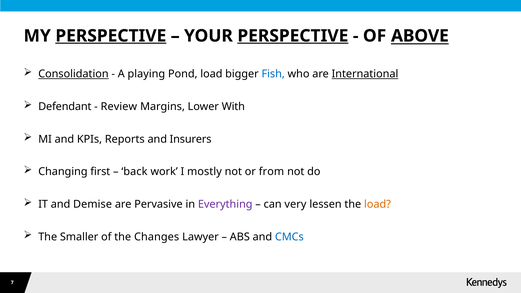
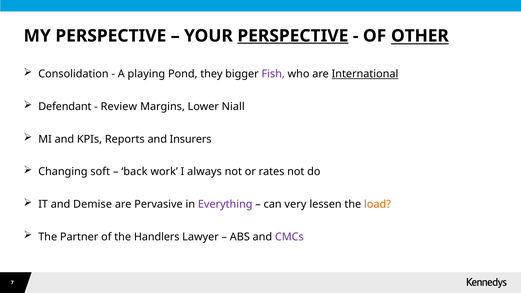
PERSPECTIVE underline: present -> none (111, 36)
ABOVE: ABOVE -> OTHER (420, 36)
Consolidation underline: present -> none (73, 74)
Pond load: load -> they (211, 74)
Fish colour: blue -> purple (273, 74)
With: With -> Niall (233, 107)
first: first -> soft (100, 172)
mostly: mostly -> always (204, 172)
from: from -> rates (272, 172)
Smaller: Smaller -> Partner (79, 237)
Changes: Changes -> Handlers (157, 237)
CMCs colour: blue -> purple (289, 237)
